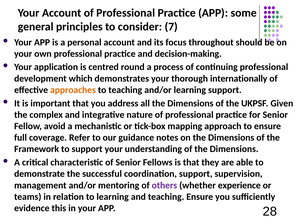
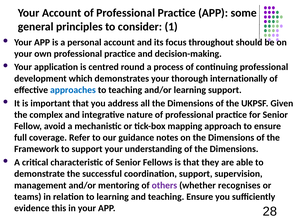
7: 7 -> 1 (171, 27)
approaches colour: orange -> blue (73, 90)
experience: experience -> recognises (239, 185)
